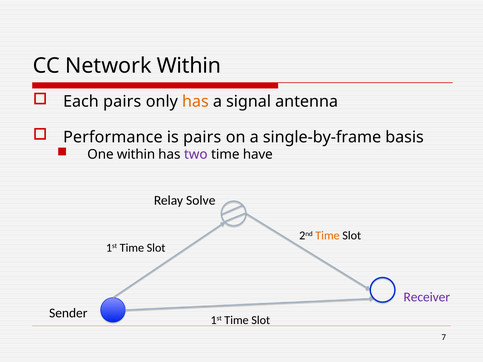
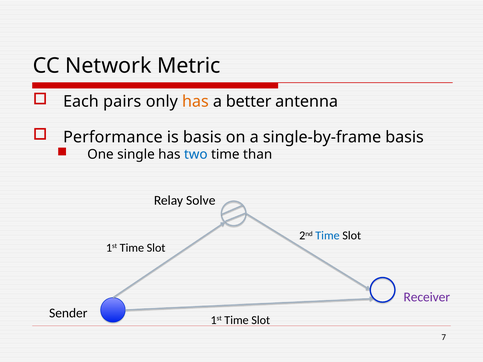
Network Within: Within -> Metric (189, 66)
signal: signal -> better (249, 102)
is pairs: pairs -> basis (202, 137)
One within: within -> single (136, 154)
two colour: purple -> blue (196, 154)
have: have -> than (258, 154)
Time colour: orange -> blue (327, 236)
